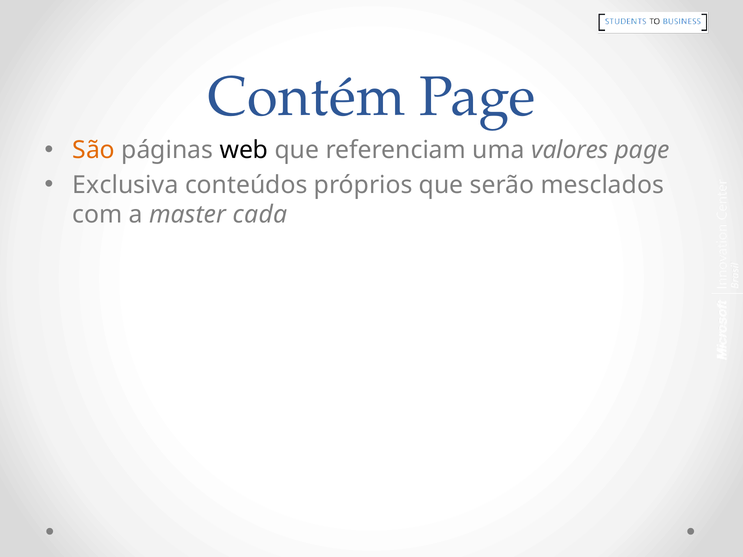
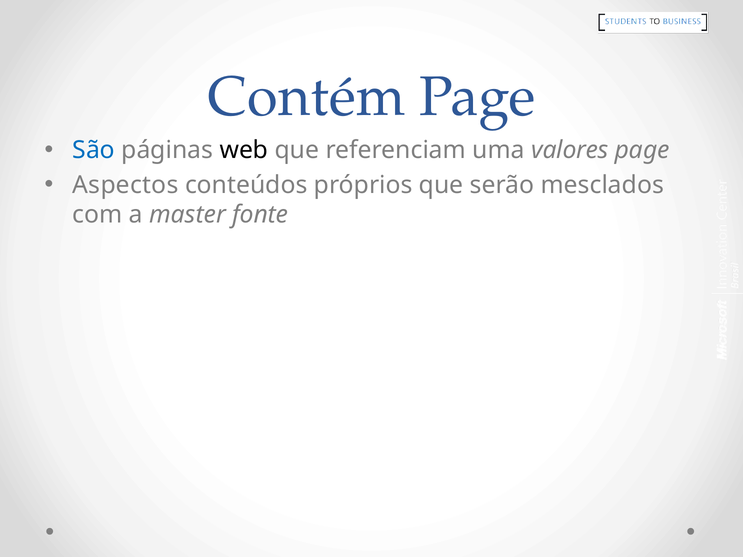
São colour: orange -> blue (94, 150)
Exclusiva: Exclusiva -> Aspectos (125, 185)
cada: cada -> fonte (260, 215)
